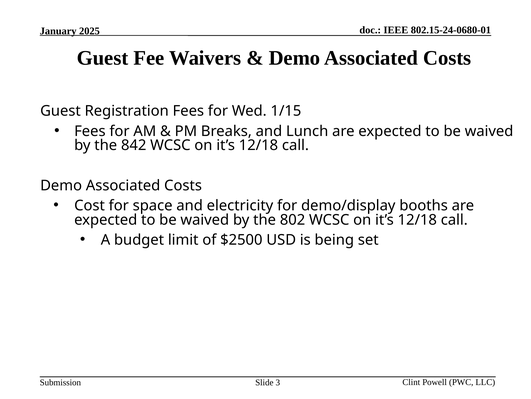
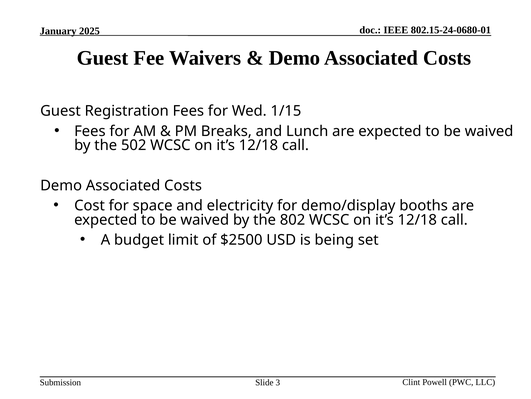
842: 842 -> 502 (134, 145)
